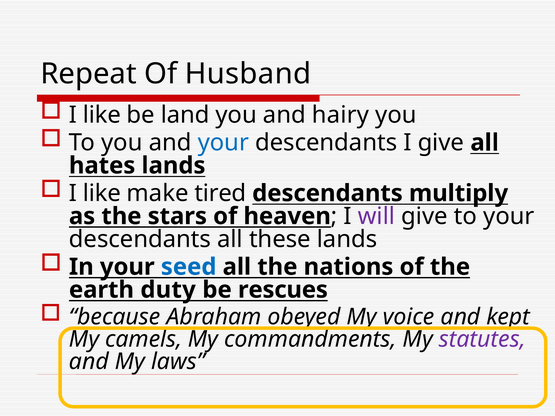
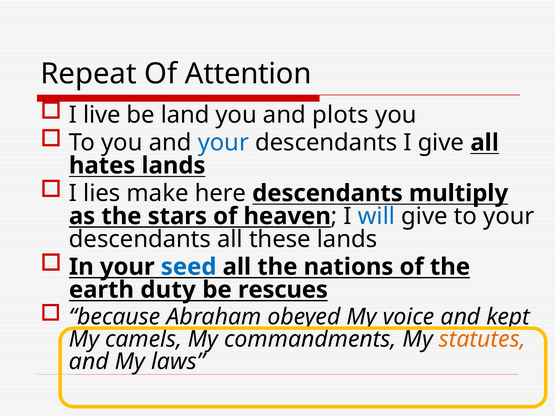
Husband: Husband -> Attention (248, 74)
like: like -> live (102, 115)
hairy: hairy -> plots (340, 115)
like: like -> lies (102, 193)
tired: tired -> here (220, 193)
will colour: purple -> blue (376, 216)
statutes colour: purple -> orange (482, 339)
